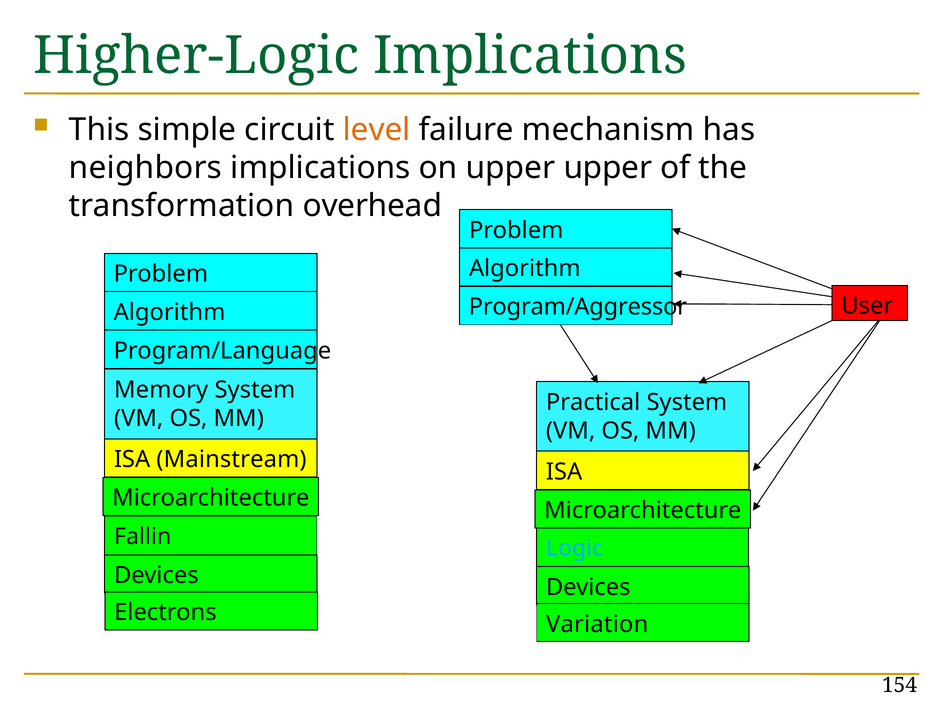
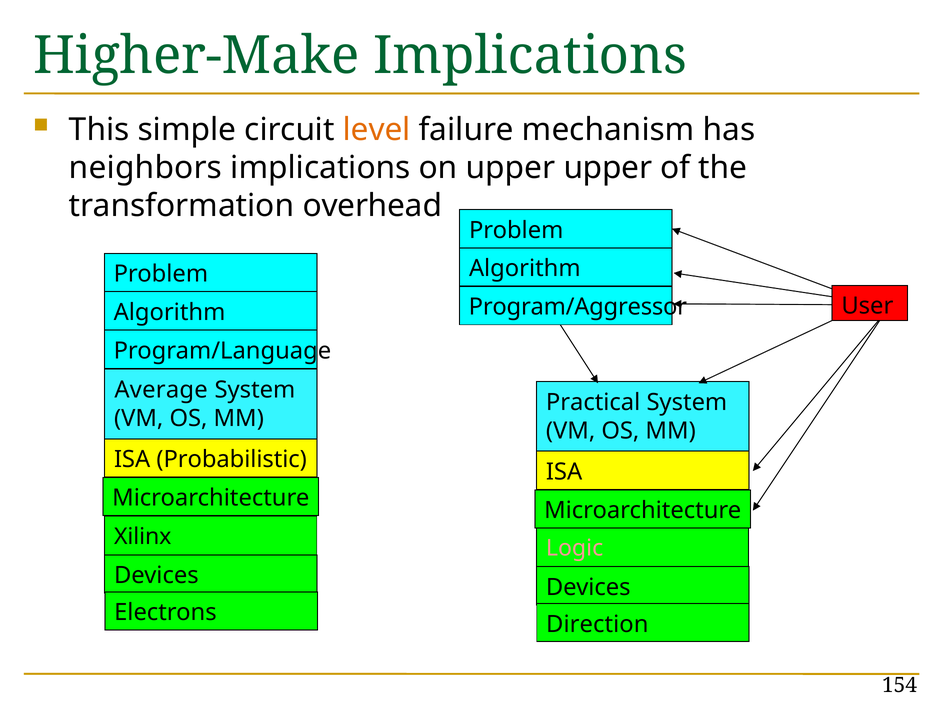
Higher-Logic: Higher-Logic -> Higher-Make (196, 56)
Memory: Memory -> Average (161, 390)
Mainstream: Mainstream -> Probabilistic (232, 460)
Fallin: Fallin -> Xilinx (143, 537)
Logic colour: light blue -> pink (575, 548)
Variation: Variation -> Direction (597, 624)
